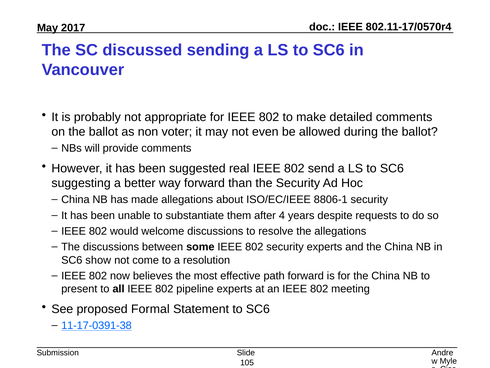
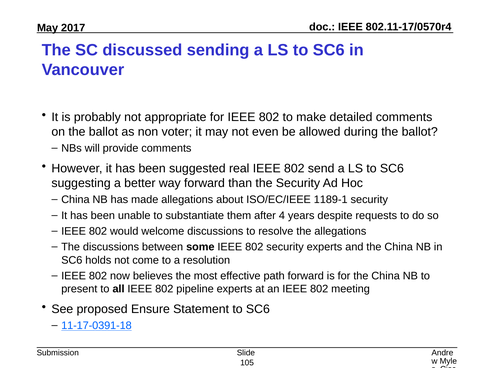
8806-1: 8806-1 -> 1189-1 (331, 199)
show: show -> holds (98, 260)
Formal: Formal -> Ensure (150, 309)
11-17-0391-38: 11-17-0391-38 -> 11-17-0391-18 (96, 325)
